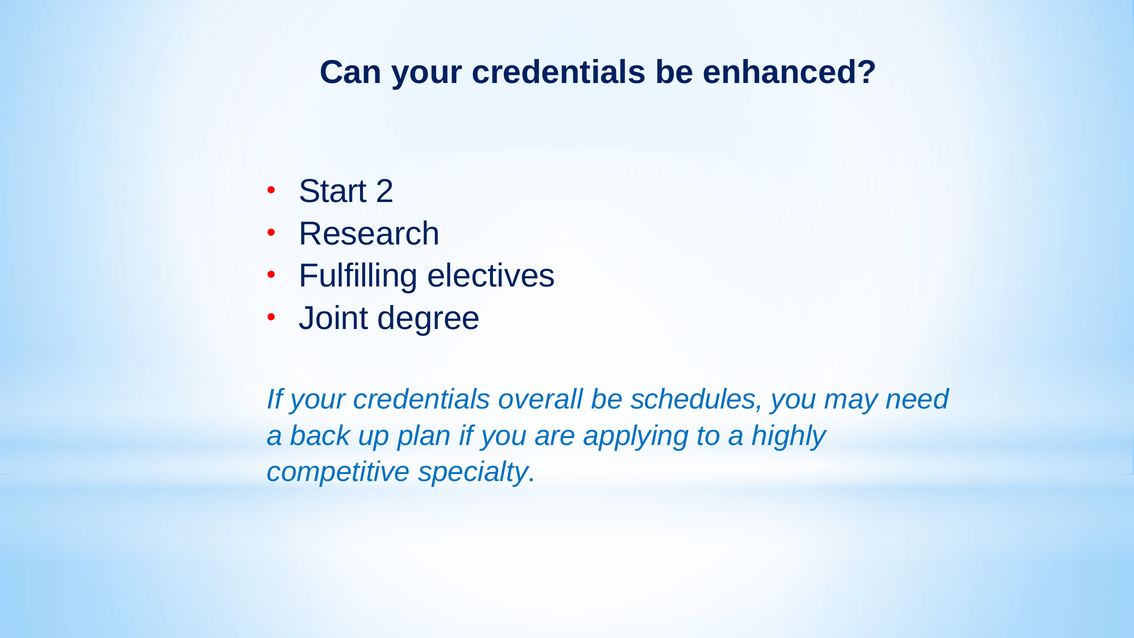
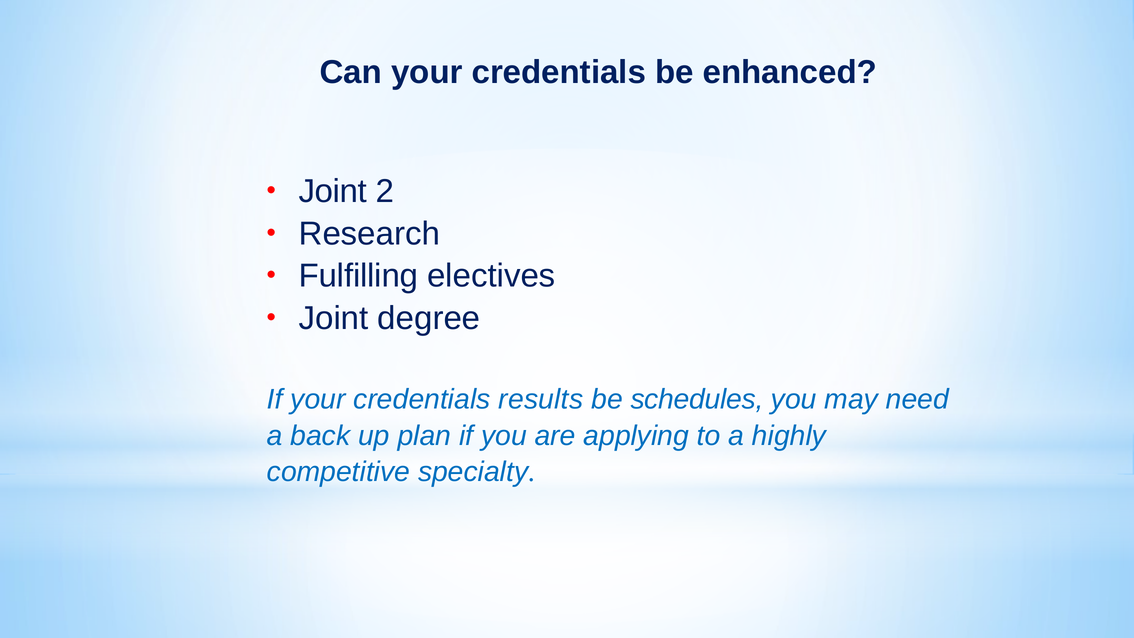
Start: Start -> Joint (333, 191)
overall: overall -> results (541, 400)
